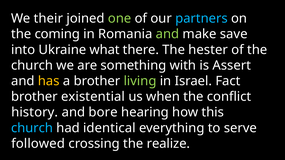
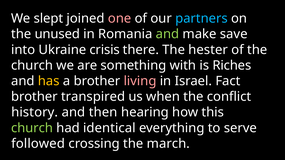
their: their -> slept (48, 18)
one colour: light green -> pink (120, 18)
coming: coming -> unused (57, 34)
what: what -> crisis (105, 50)
Assert: Assert -> Riches (232, 65)
living colour: light green -> pink (140, 81)
existential: existential -> transpired (93, 97)
bore: bore -> then (103, 113)
church colour: light blue -> light green (32, 128)
realize: realize -> march (168, 144)
